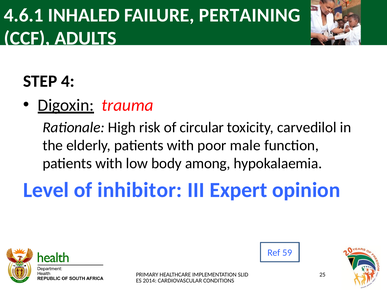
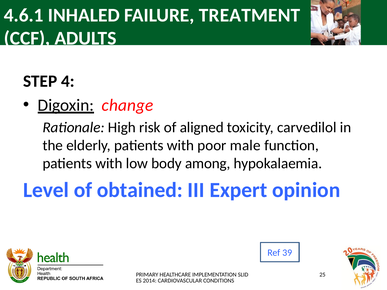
PERTAINING: PERTAINING -> TREATMENT (250, 15)
trauma: trauma -> change (128, 105)
circular: circular -> aligned (202, 127)
inhibitor: inhibitor -> obtained (140, 190)
59: 59 -> 39 (287, 253)
